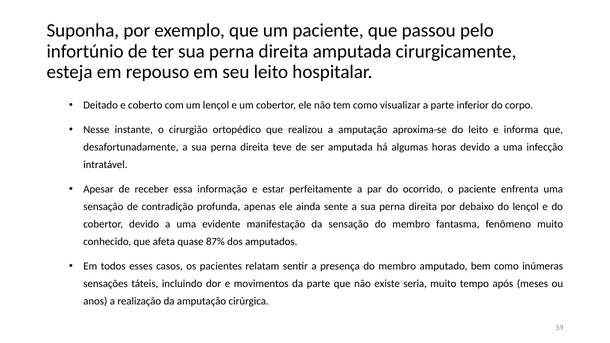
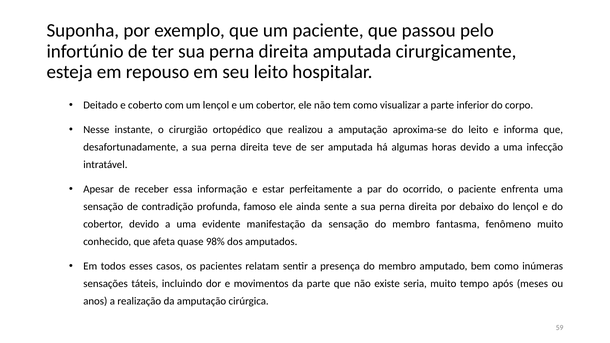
apenas: apenas -> famoso (260, 207)
87%: 87% -> 98% (215, 242)
